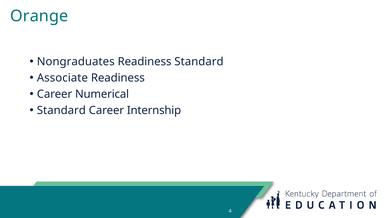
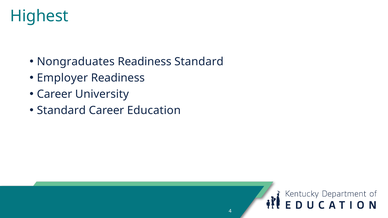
Orange: Orange -> Highest (39, 16)
Associate: Associate -> Employer (62, 78)
Numerical: Numerical -> University (102, 94)
Internship: Internship -> Education (154, 111)
